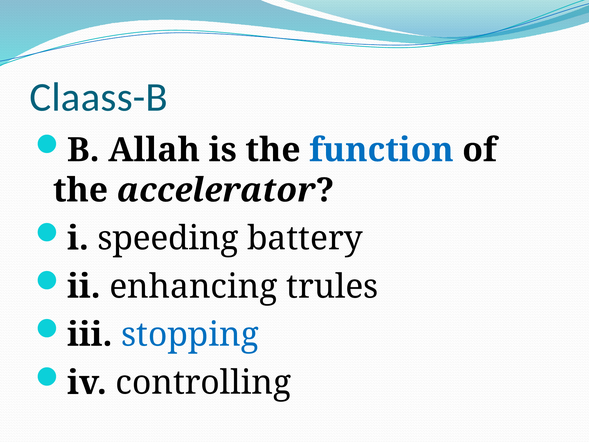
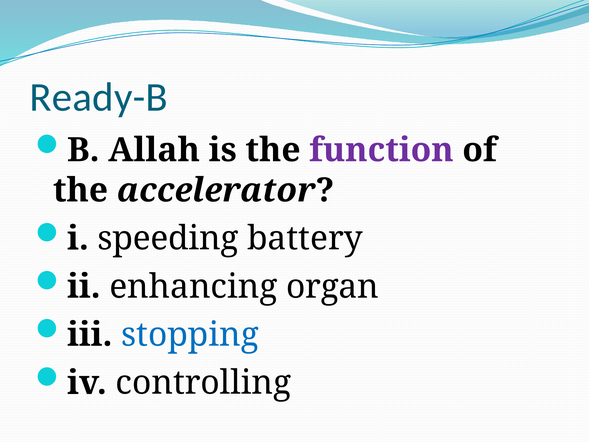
Claass-B: Claass-B -> Ready-B (99, 97)
function colour: blue -> purple (381, 150)
trules: trules -> organ (332, 286)
